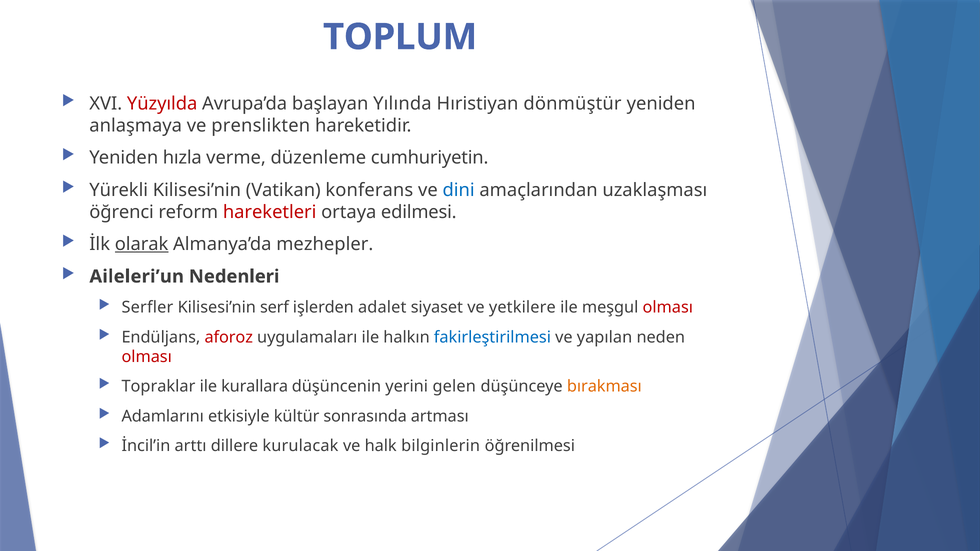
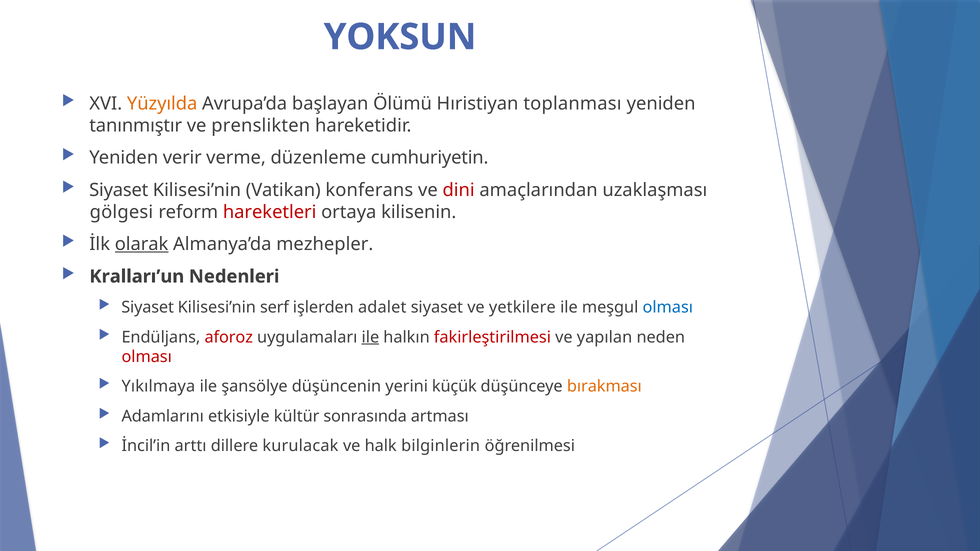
TOPLUM: TOPLUM -> YOKSUN (400, 37)
Yüzyılda colour: red -> orange (162, 103)
Yılında: Yılında -> Ölümü (403, 103)
dönmüştür: dönmüştür -> toplanması (572, 103)
anlaşmaya: anlaşmaya -> tanınmıştır (136, 126)
hızla: hızla -> verir (182, 158)
Yürekli: Yürekli -> Siyaset (119, 190)
dini colour: blue -> red (459, 190)
öğrenci: öğrenci -> gölgesi (121, 212)
edilmesi: edilmesi -> kilisenin (419, 212)
Aileleri’un: Aileleri’un -> Kralları’un (137, 277)
Serfler: Serfler -> Siyaset (148, 308)
olması colour: red -> blue (668, 308)
ile underline: none -> present (370, 337)
fakirleştirilmesi colour: blue -> red (492, 337)
Topraklar: Topraklar -> Yıkılmaya (158, 387)
kurallara: kurallara -> şansölye (255, 387)
gelen: gelen -> küçük (454, 387)
